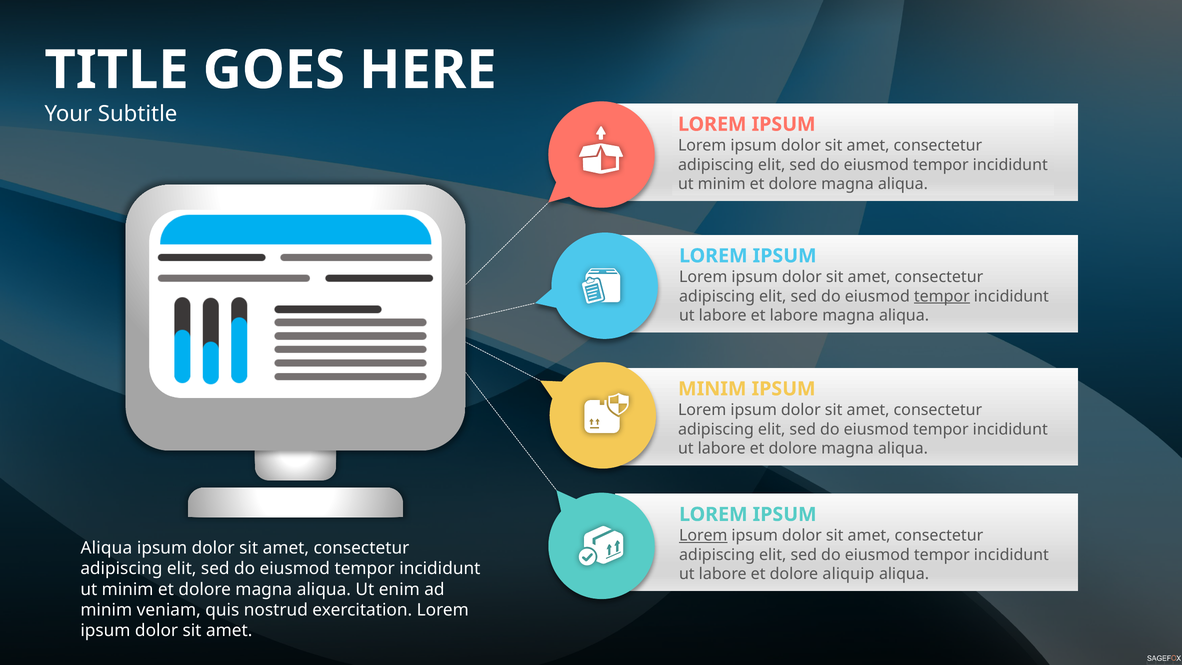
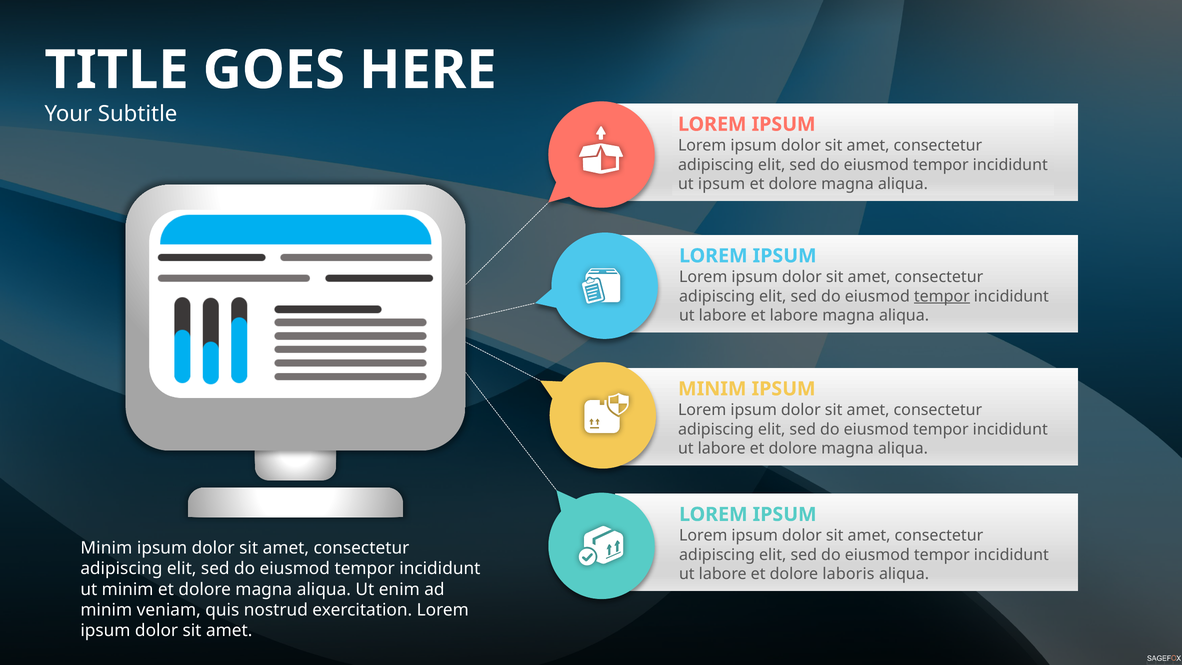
minim: minim -> ipsum (722, 184)
Lorem underline: present -> none (703, 536)
Aliqua: Aliqua -> Minim (106, 548)
aliquip: aliquip -> laboris (848, 574)
